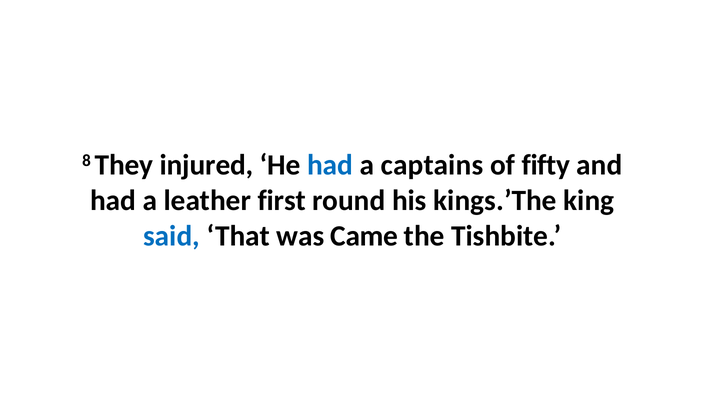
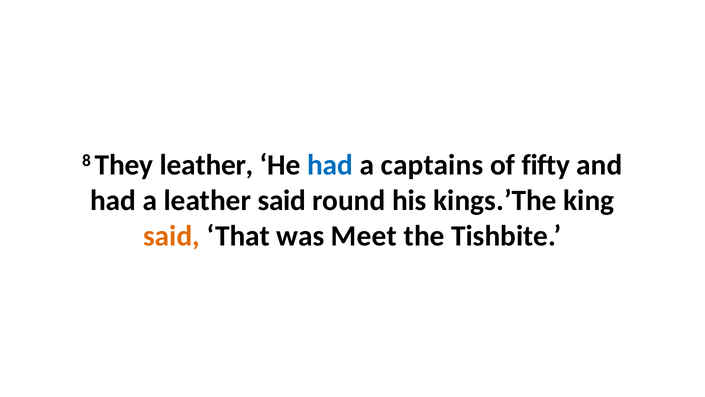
They injured: injured -> leather (207, 165)
leather first: first -> said (282, 200)
said colour: blue -> orange (172, 236)
Came: Came -> Meet (364, 236)
